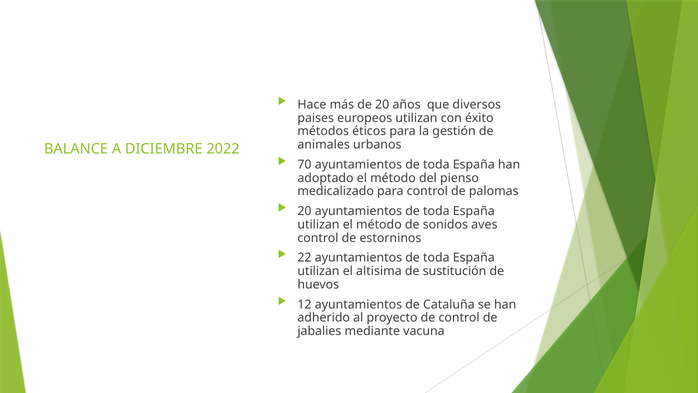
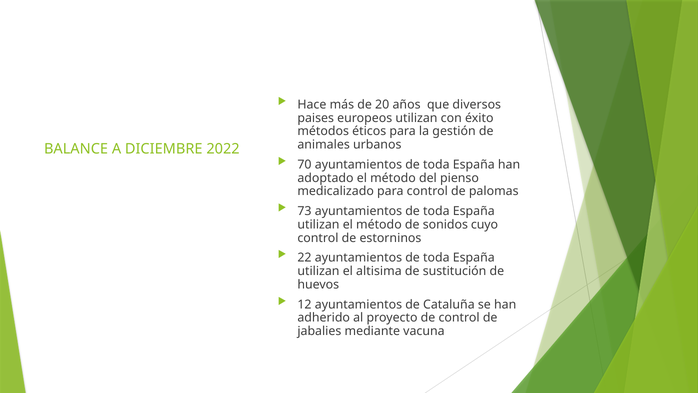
20: 20 -> 73 (304, 211)
aves: aves -> cuyo (484, 224)
